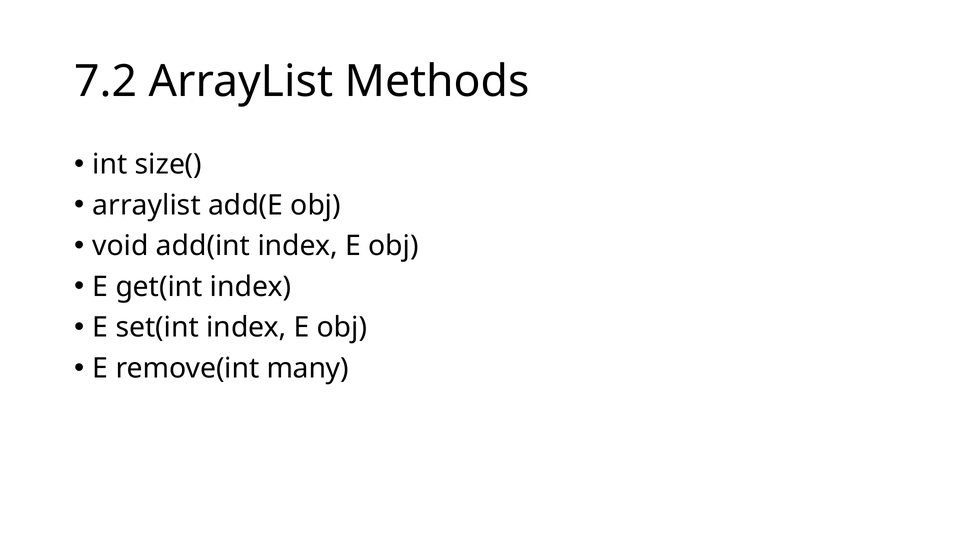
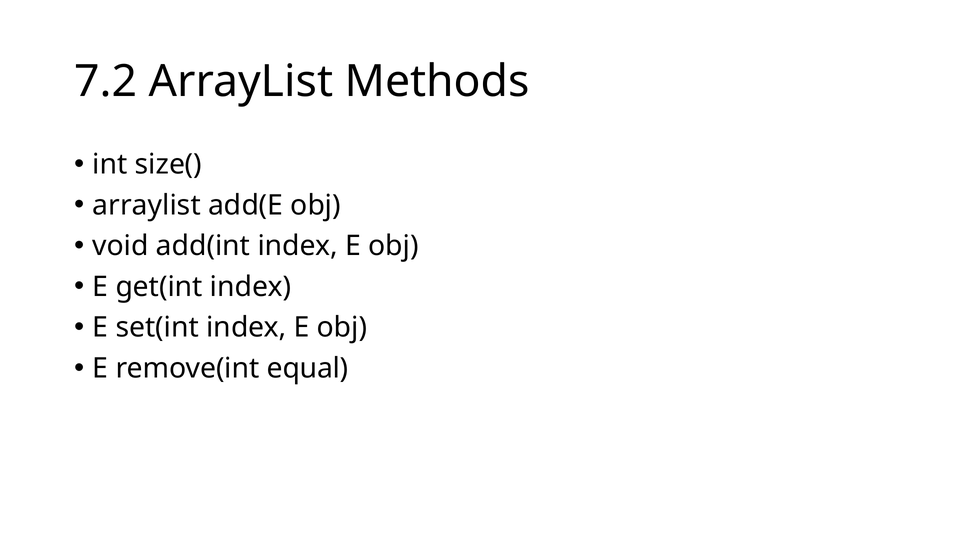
many: many -> equal (308, 368)
